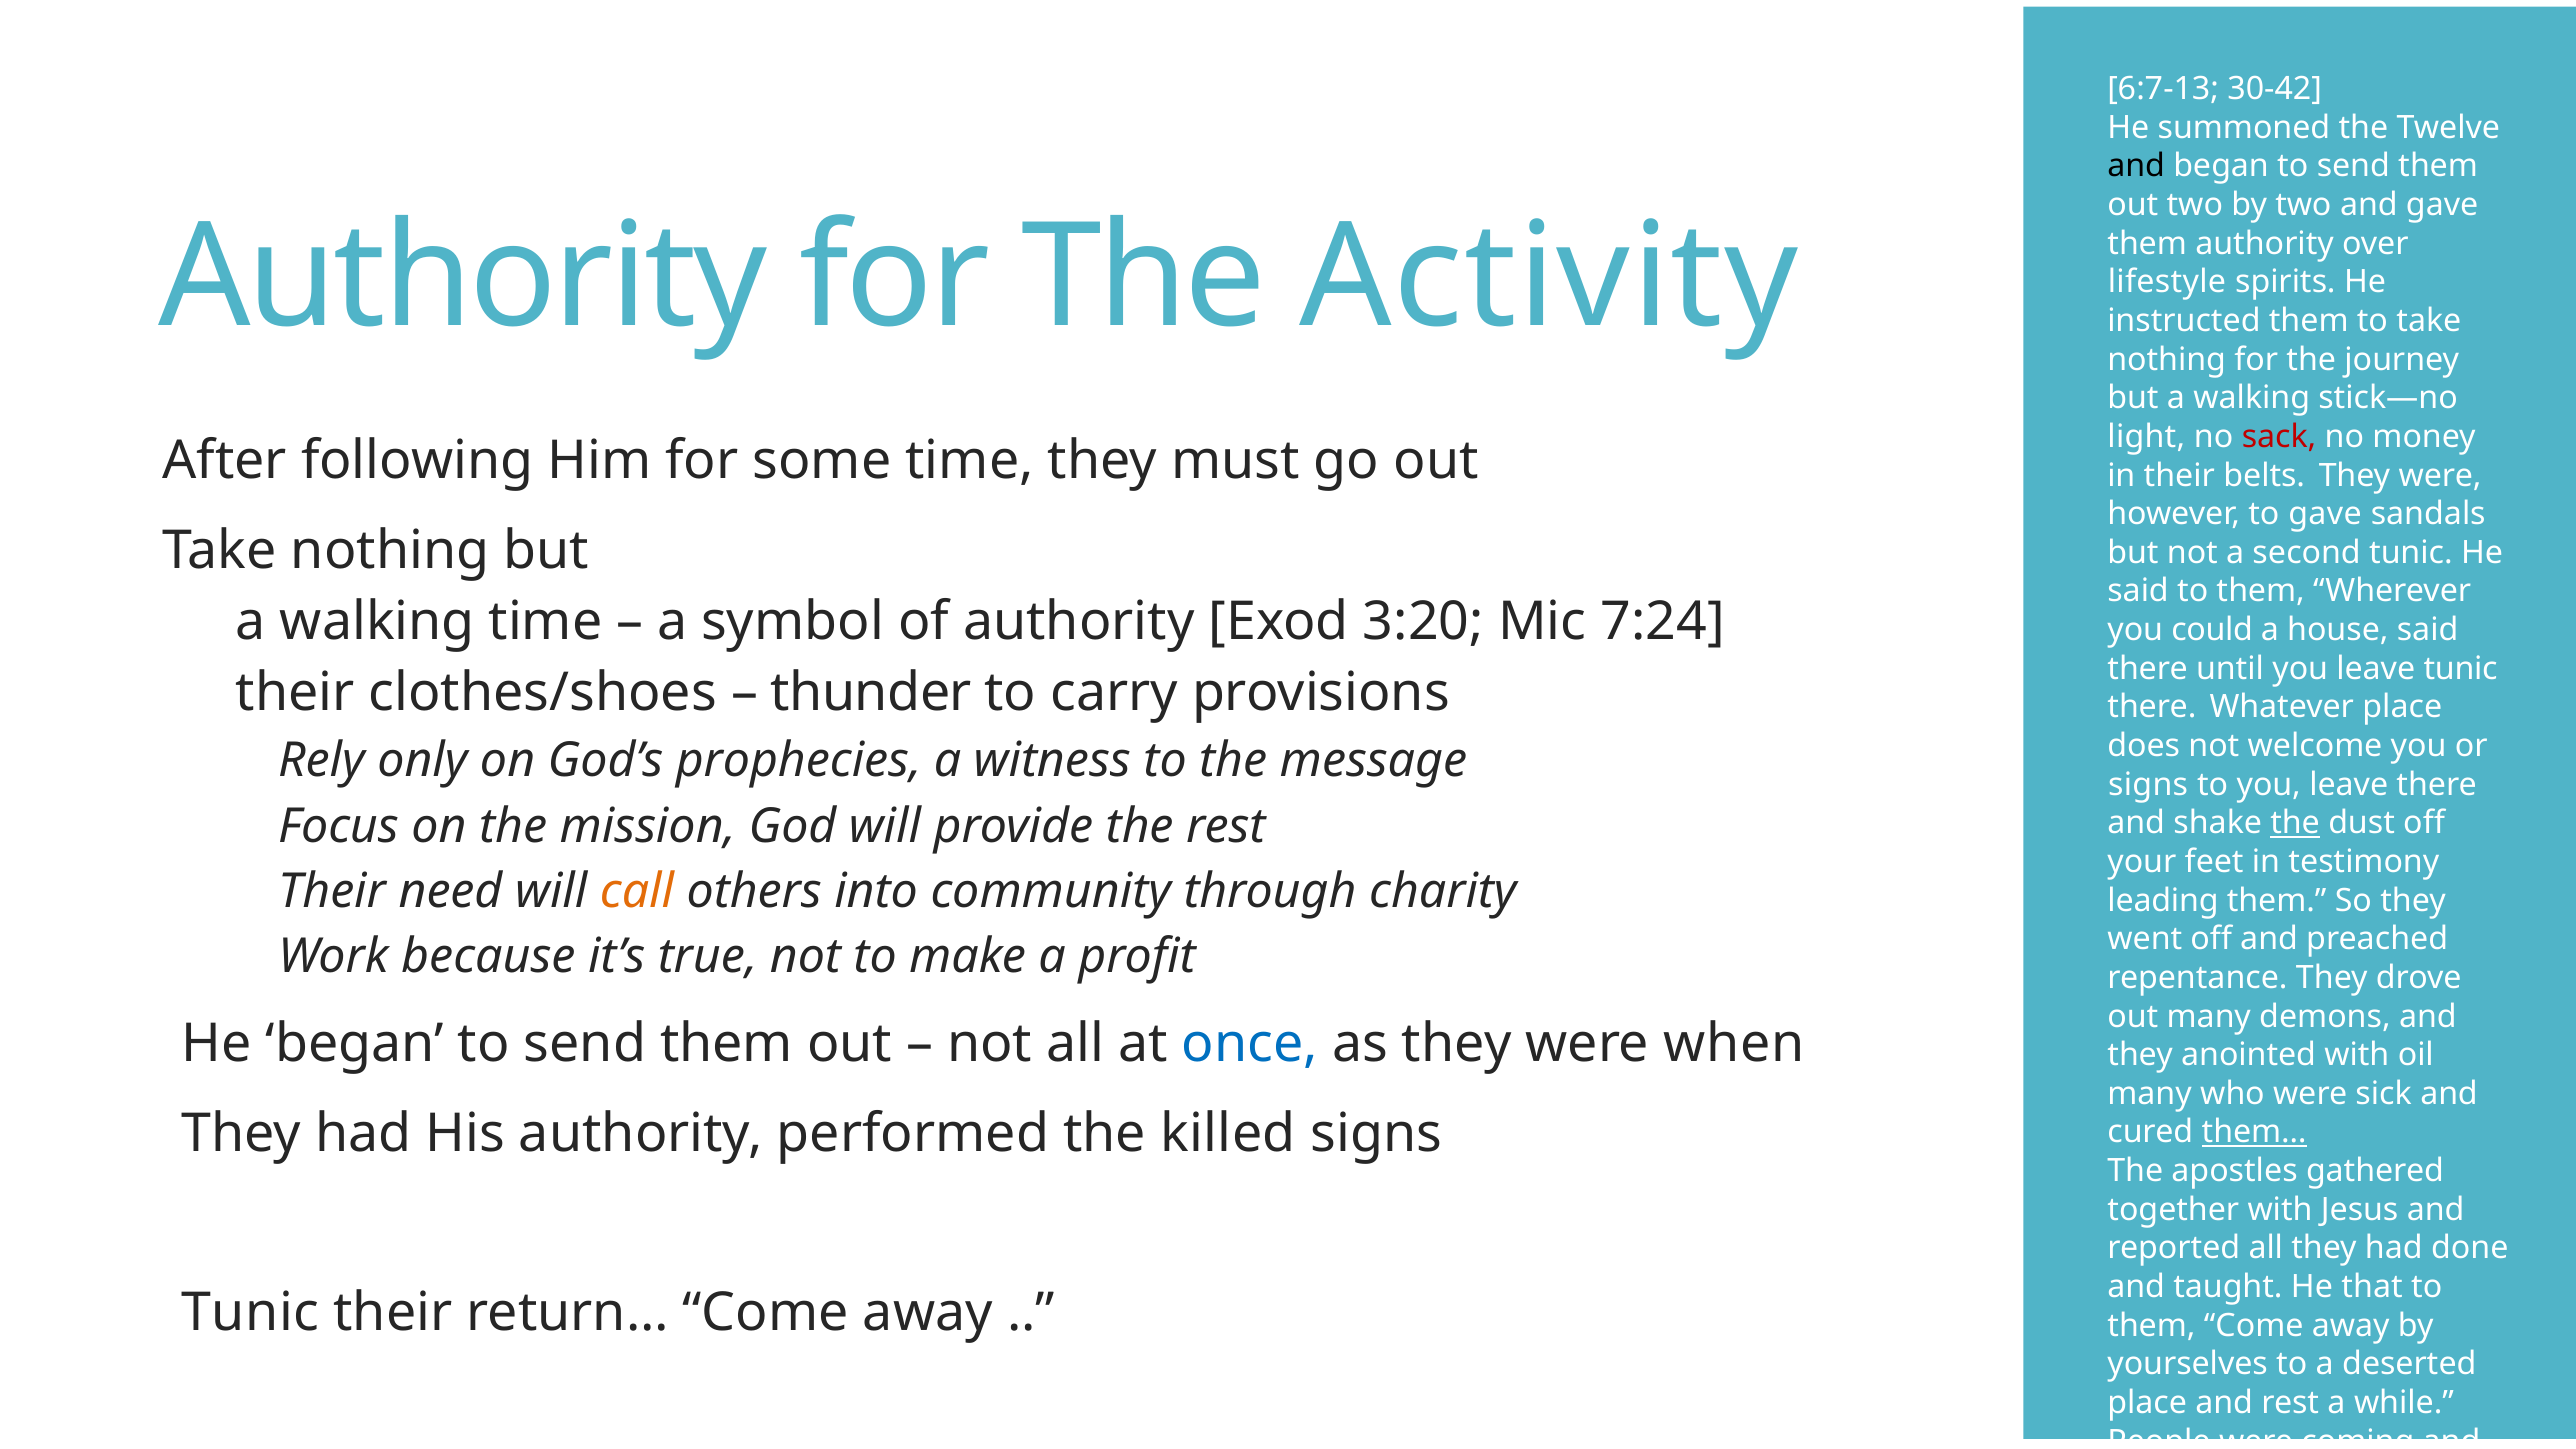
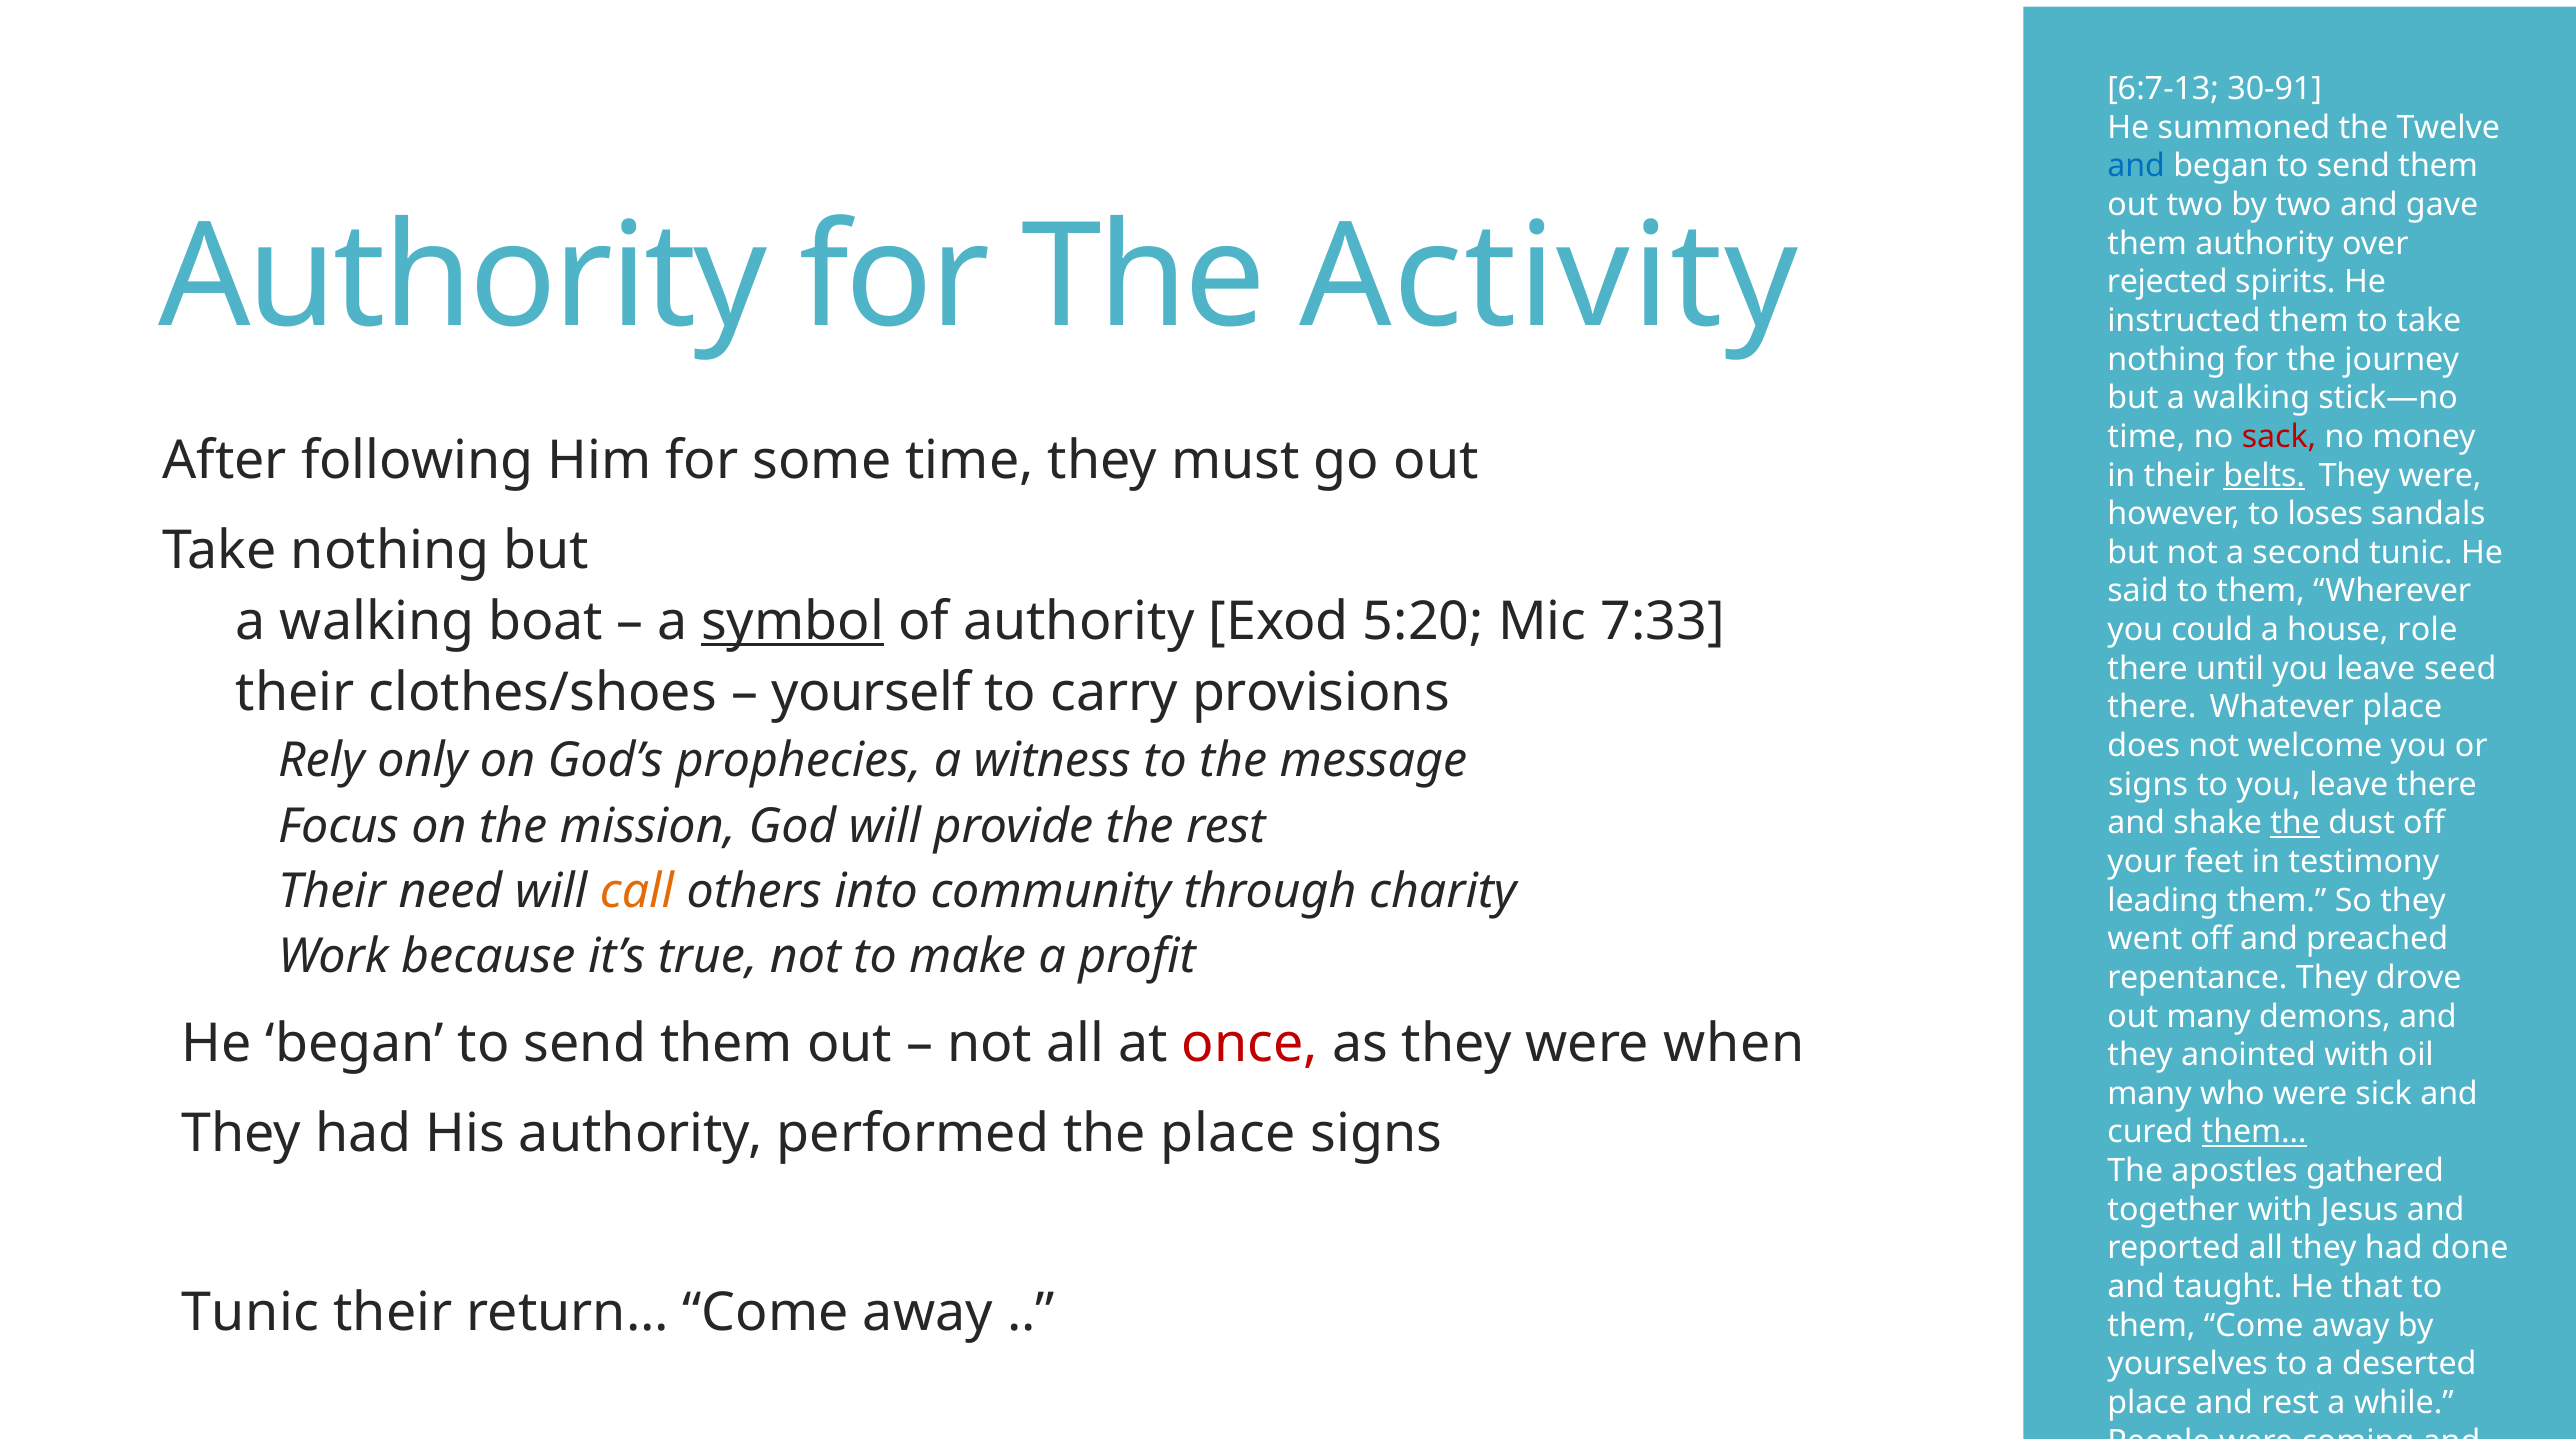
30-42: 30-42 -> 30-91 (2275, 89)
and colour: black -> blue (2136, 166)
lifestyle: lifestyle -> rejected (2167, 282)
light: light -> time (2146, 437)
belts underline: none -> present (2264, 475)
to gave: gave -> loses (2325, 514)
walking time: time -> boat (546, 622)
symbol underline: none -> present (793, 622)
3:20: 3:20 -> 5:20 (1423, 622)
7:24: 7:24 -> 7:33 (1663, 622)
house said: said -> role (2427, 630)
leave tunic: tunic -> seed (2460, 669)
thunder: thunder -> yourself (871, 693)
once colour: blue -> red (1250, 1044)
the killed: killed -> place (1228, 1134)
